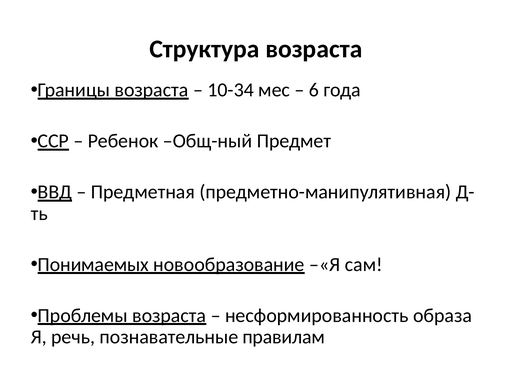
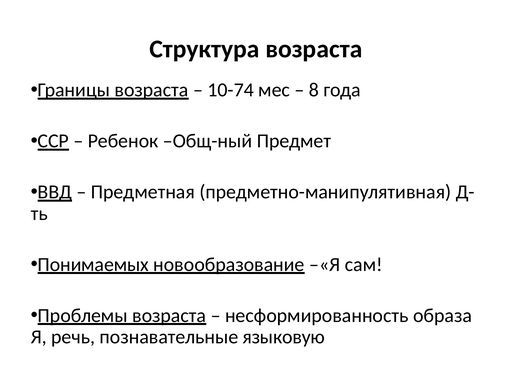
10-34: 10-34 -> 10-74 (231, 90)
6: 6 -> 8 (314, 90)
правилам: правилам -> языковую (284, 337)
